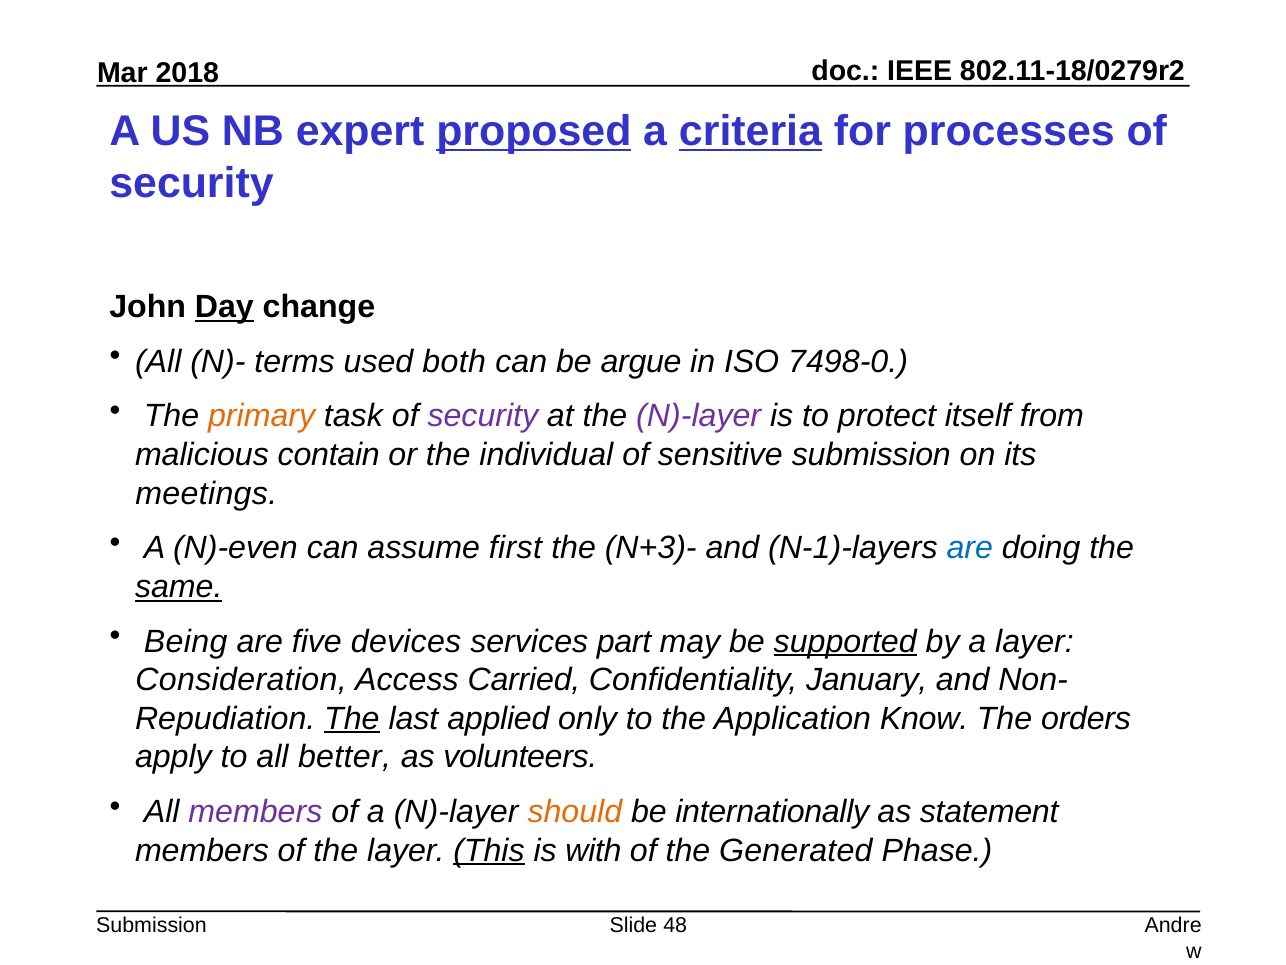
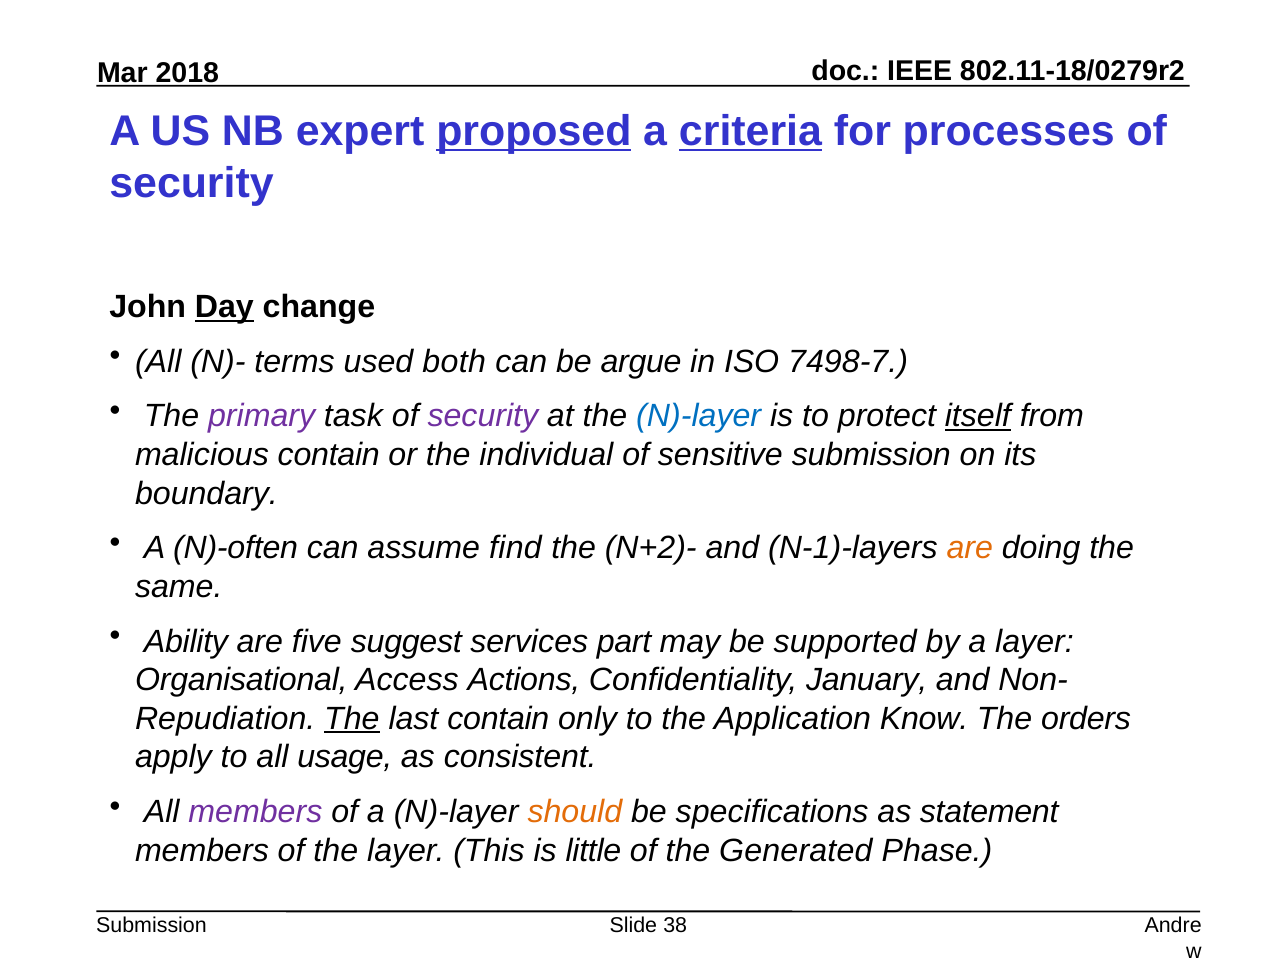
7498-0: 7498-0 -> 7498-7 (848, 361)
primary colour: orange -> purple (262, 416)
N)-layer colour: purple -> blue (699, 416)
itself underline: none -> present (978, 416)
meetings: meetings -> boundary (206, 493)
N)-even: N)-even -> N)-often (236, 548)
first: first -> find (515, 548)
N+3)-: N+3)- -> N+2)- (651, 548)
are colour: blue -> orange (970, 548)
same underline: present -> none (179, 586)
Being: Being -> Ability (186, 641)
devices: devices -> suggest (406, 641)
supported underline: present -> none (845, 641)
Consideration: Consideration -> Organisational (241, 680)
Carried: Carried -> Actions (524, 680)
last applied: applied -> contain (498, 718)
better: better -> usage (345, 757)
volunteers: volunteers -> consistent (520, 757)
internationally: internationally -> specifications (772, 812)
This underline: present -> none (489, 850)
with: with -> little (593, 850)
48: 48 -> 38 (675, 925)
